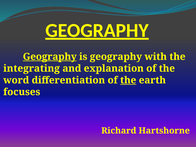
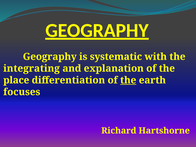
Geography underline: present -> none (50, 57)
is geography: geography -> systematic (116, 57)
word: word -> place (16, 80)
